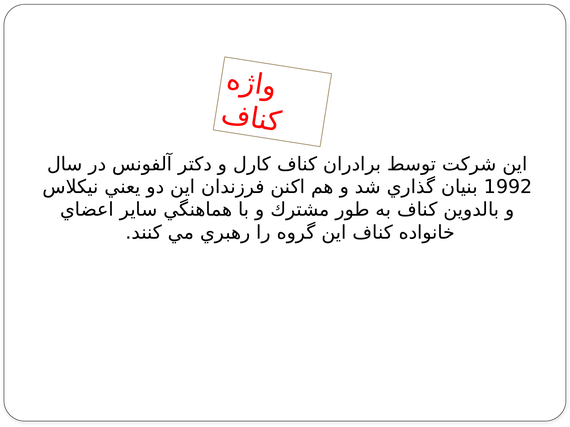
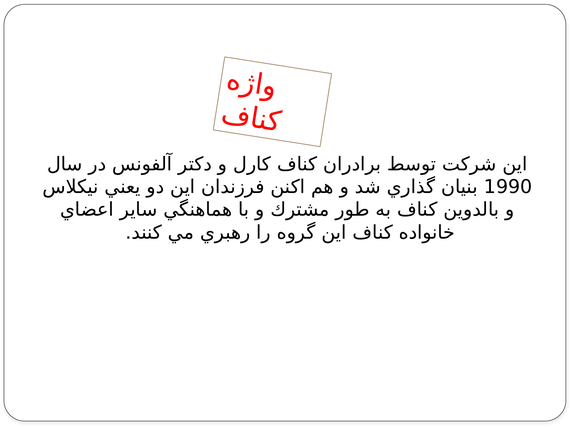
1992: 1992 -> 1990 (508, 187)
